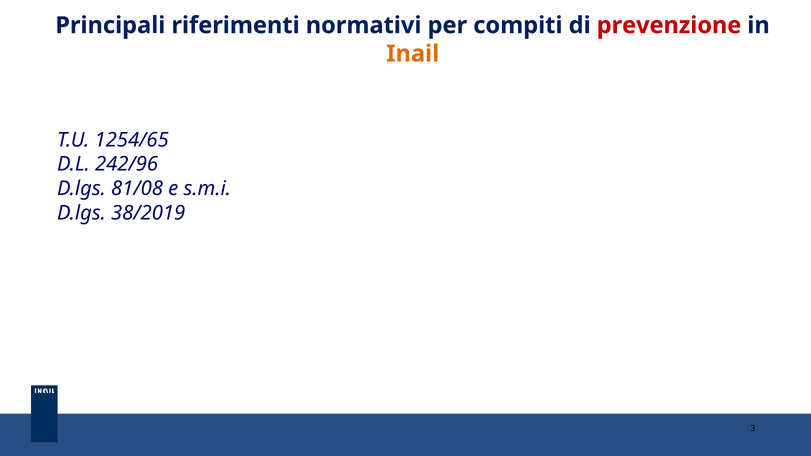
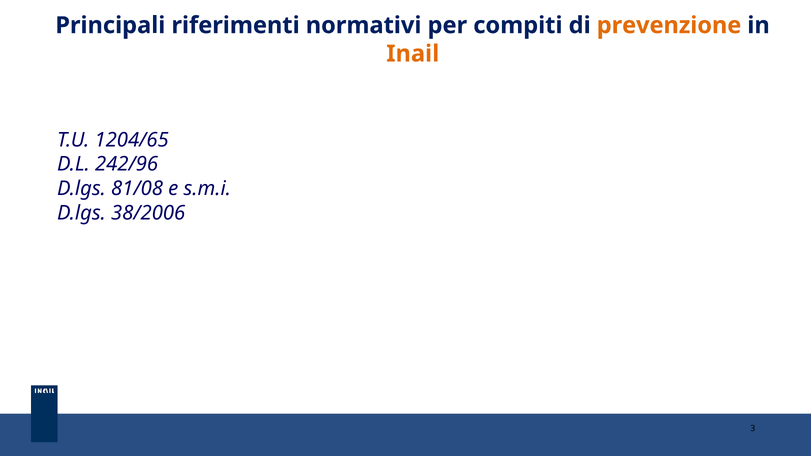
prevenzione colour: red -> orange (669, 25)
1254/65: 1254/65 -> 1204/65 (132, 140)
38/2019: 38/2019 -> 38/2006 (148, 213)
